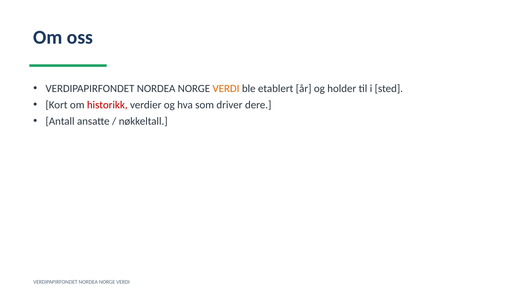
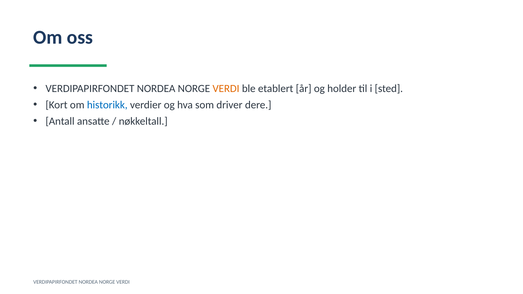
historikk colour: red -> blue (107, 105)
